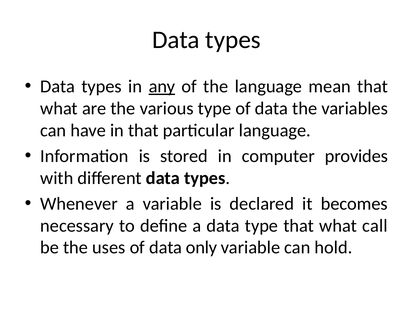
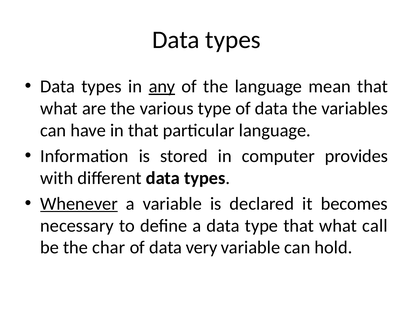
Whenever underline: none -> present (79, 204)
uses: uses -> char (109, 248)
only: only -> very (202, 248)
